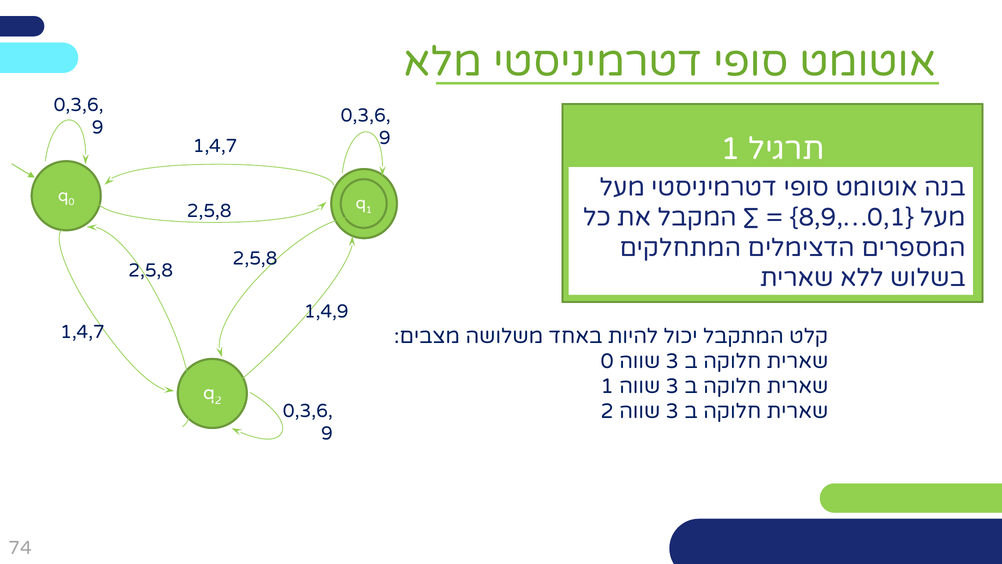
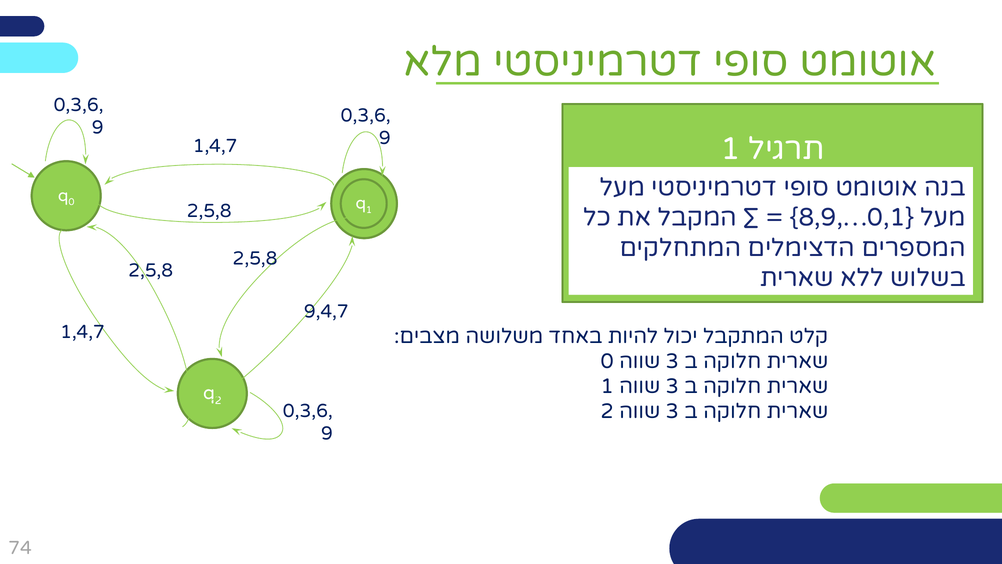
1,4,9: 1,4,9 -> 9,4,7 (326, 312)
